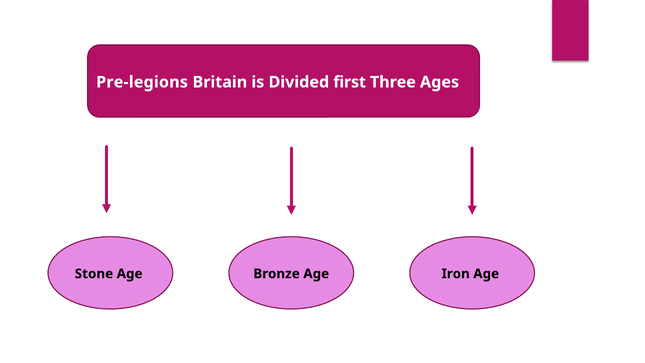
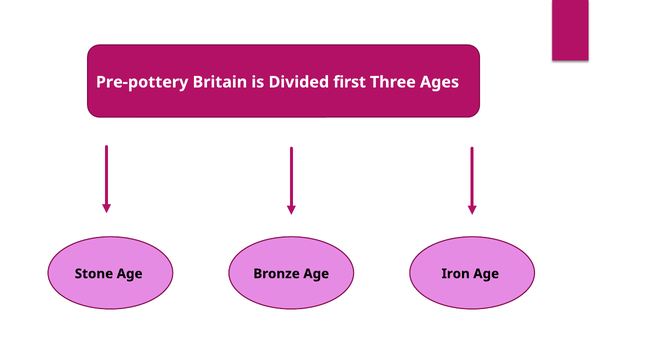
Pre-legions: Pre-legions -> Pre-pottery (142, 82)
